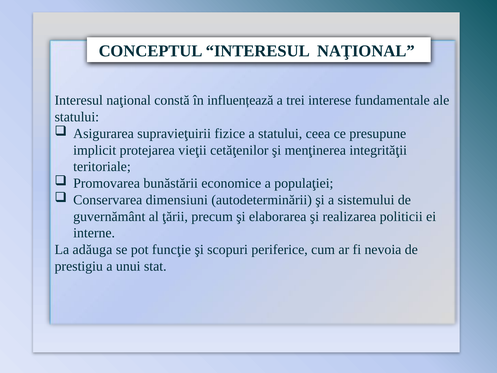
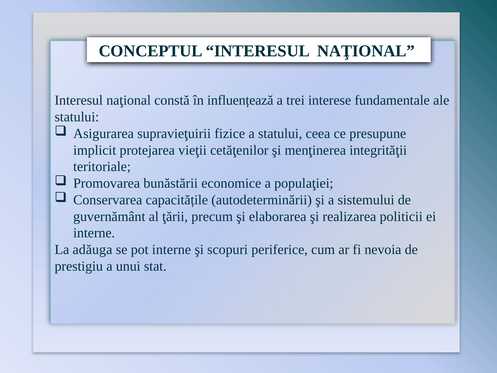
dimensiuni: dimensiuni -> capacitățile (177, 200)
pot funcţie: funcţie -> interne (171, 249)
